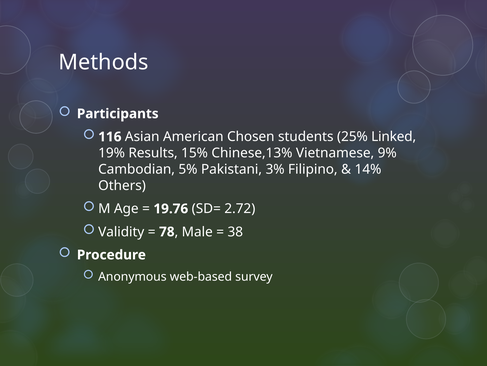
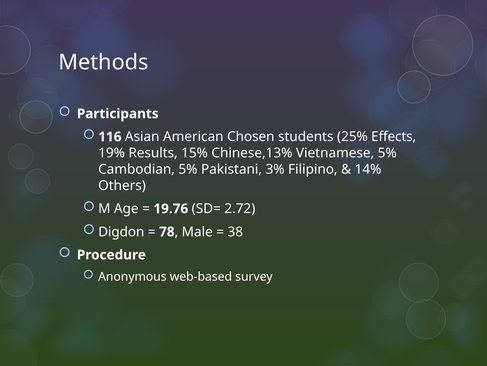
Linked: Linked -> Effects (394, 137)
Vietnamese 9%: 9% -> 5% (387, 153)
Validity: Validity -> Digdon (121, 231)
